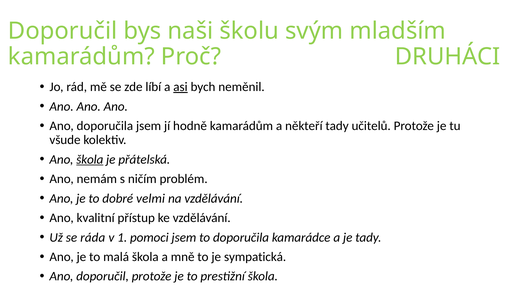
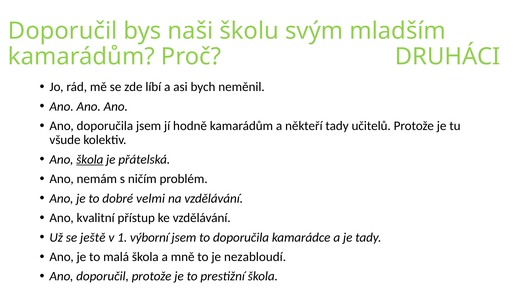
asi underline: present -> none (180, 87)
ráda: ráda -> ještě (93, 237)
pomoci: pomoci -> výborní (149, 237)
sympatická: sympatická -> nezabloudí (255, 257)
